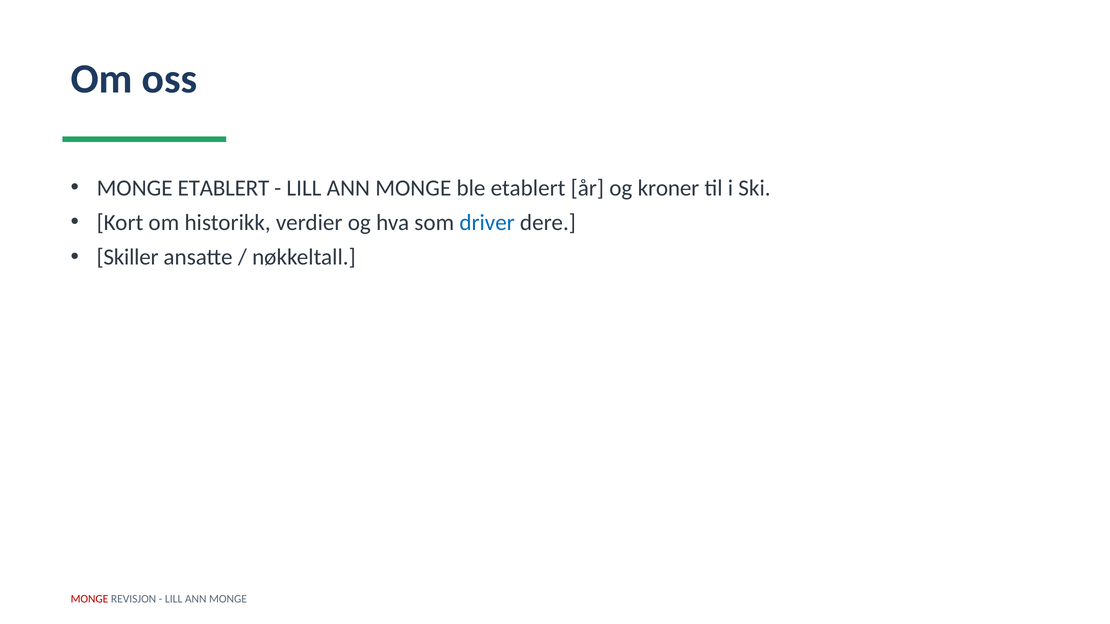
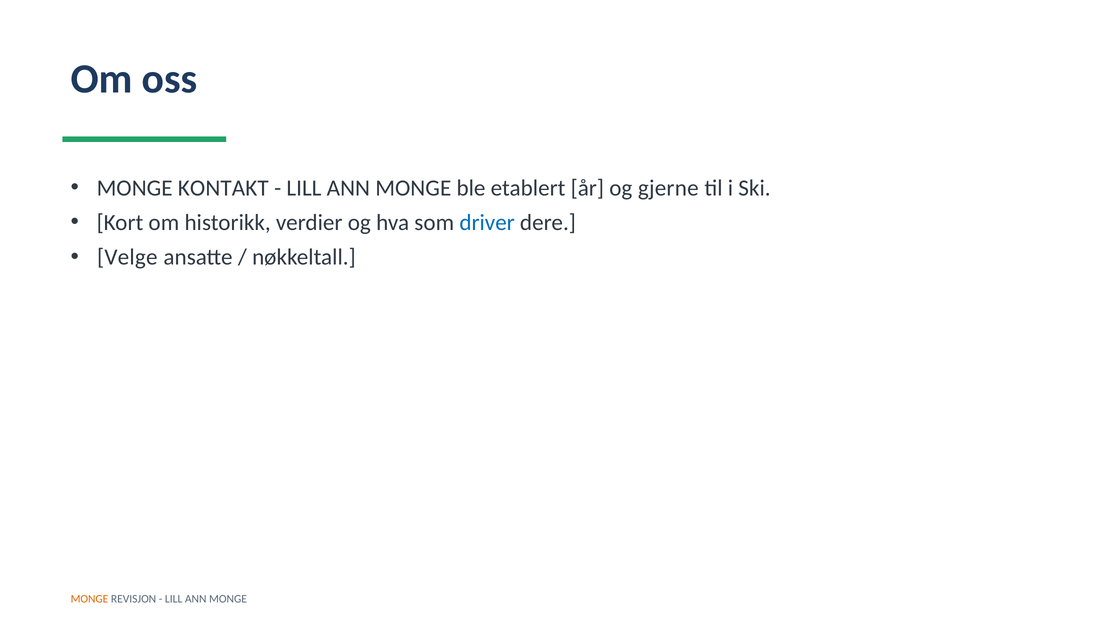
MONGE ETABLERT: ETABLERT -> KONTAKT (223, 188)
kroner: kroner -> gjerne (668, 188)
Skiller: Skiller -> Velge (127, 257)
MONGE colour: red -> orange (90, 599)
